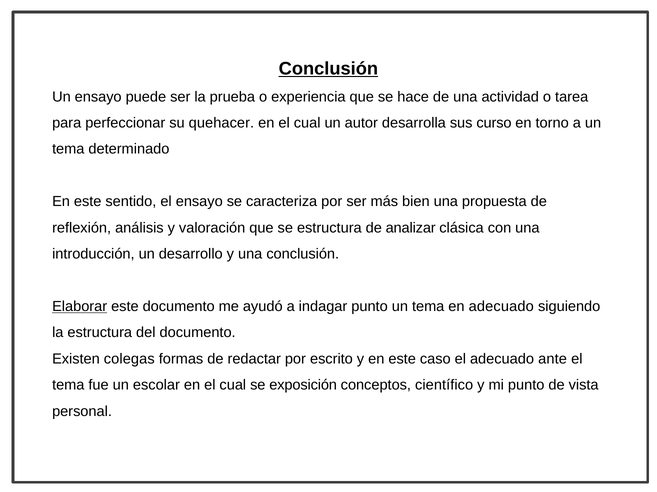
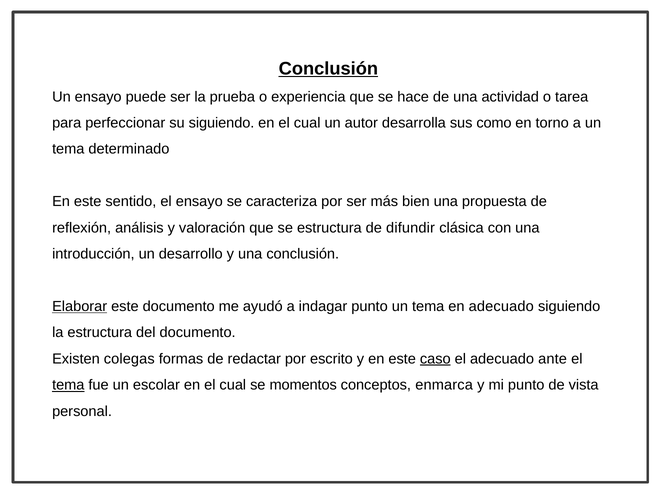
su quehacer: quehacer -> siguiendo (222, 123)
curso: curso -> como (494, 123)
analizar: analizar -> difundir (411, 228)
caso underline: none -> present (435, 359)
tema underline: none -> present (68, 386)
exposición: exposición -> momentos (303, 386)
científico: científico -> enmarca (444, 386)
